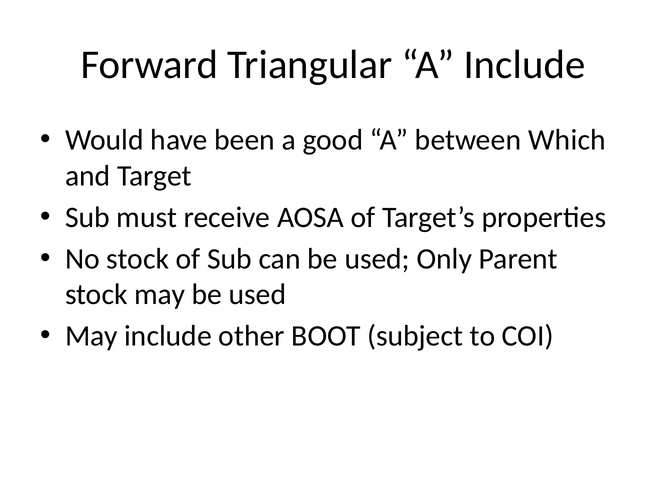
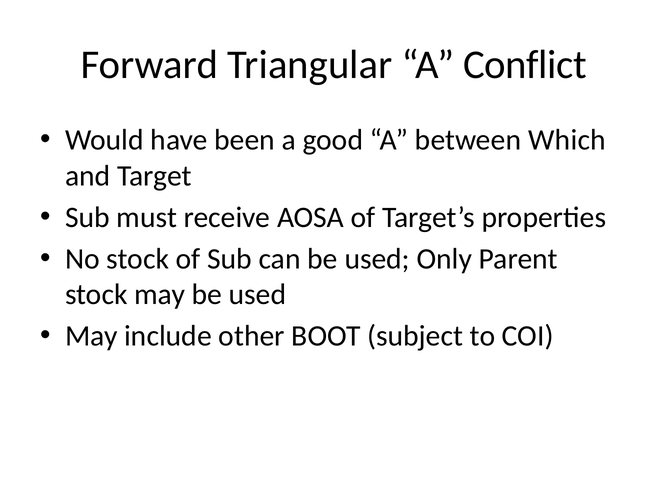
A Include: Include -> Conflict (525, 65)
